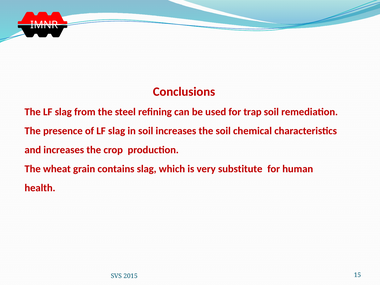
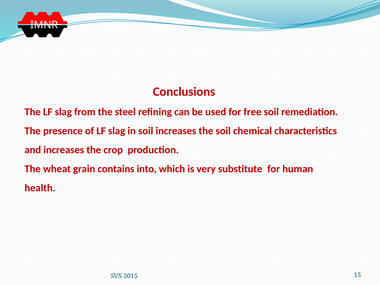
trap: trap -> free (252, 112)
contains slag: slag -> into (147, 169)
